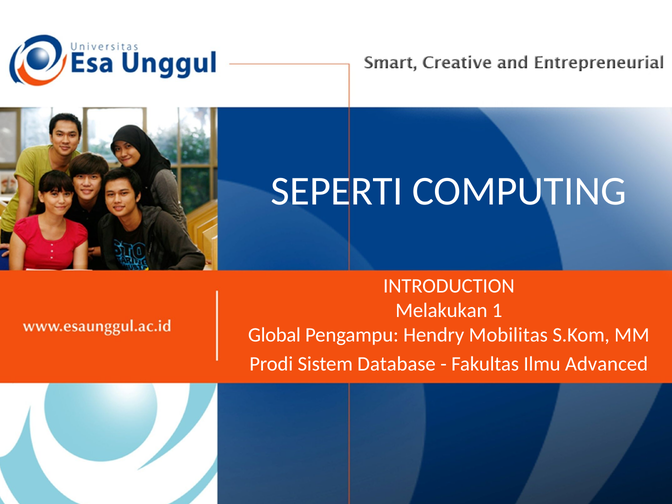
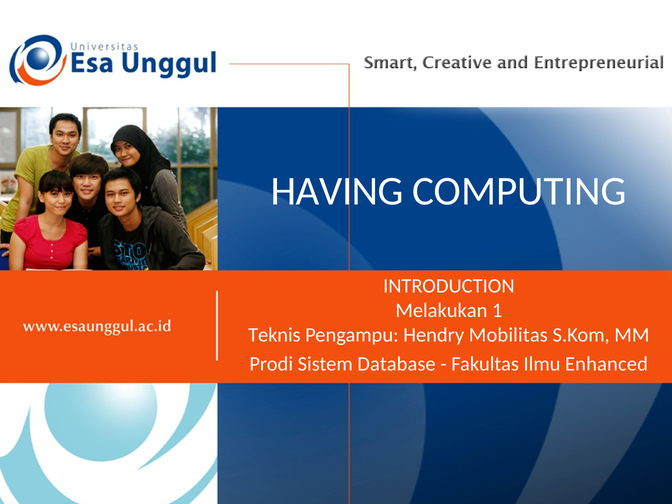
SEPERTI: SEPERTI -> HAVING (337, 191)
Global: Global -> Teknis (274, 335)
Advanced: Advanced -> Enhanced (607, 364)
